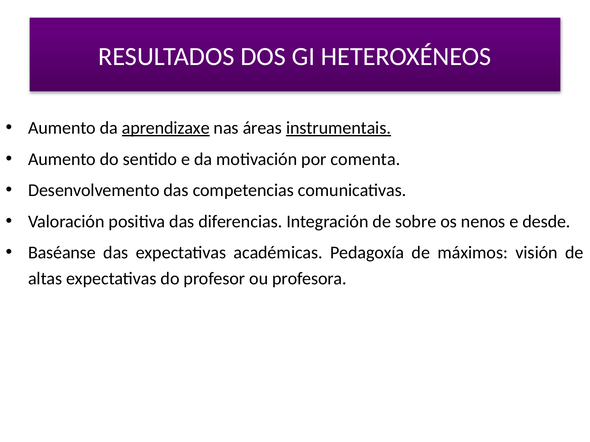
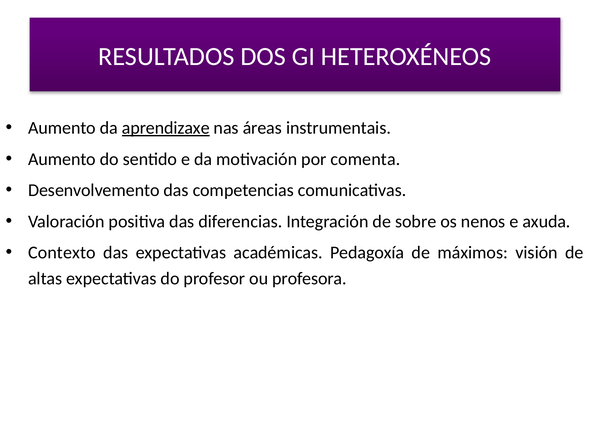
instrumentais underline: present -> none (338, 128)
desde: desde -> axuda (546, 222)
Baséanse: Baséanse -> Contexto (62, 253)
